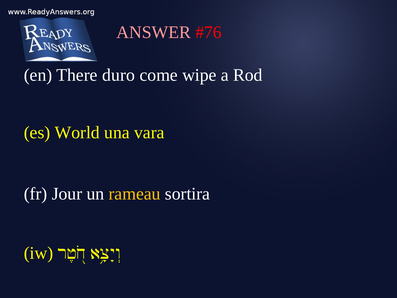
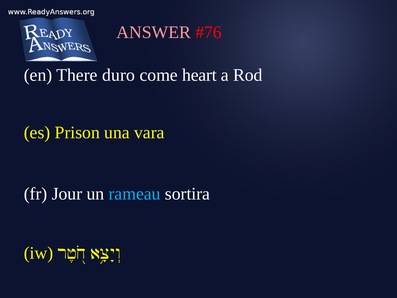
wipe: wipe -> heart (199, 75)
World: World -> Prison (77, 133)
rameau colour: yellow -> light blue (135, 194)
